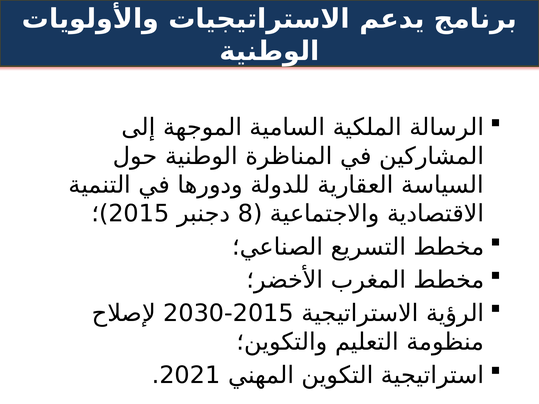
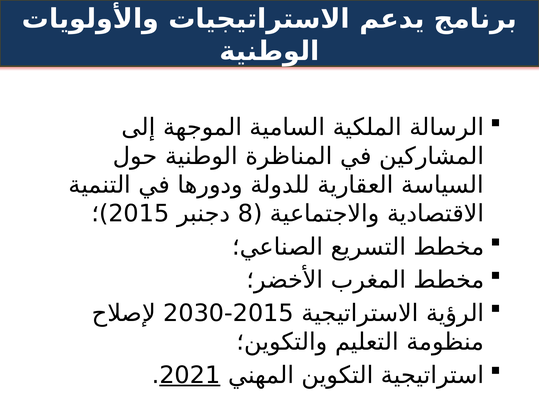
2021 underline: none -> present (190, 375)
